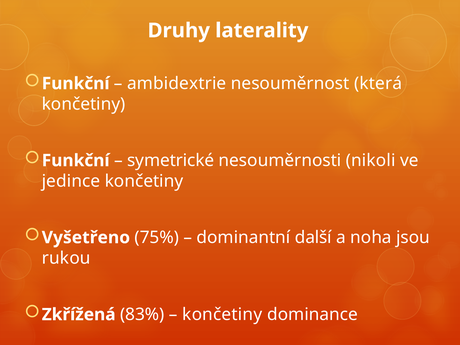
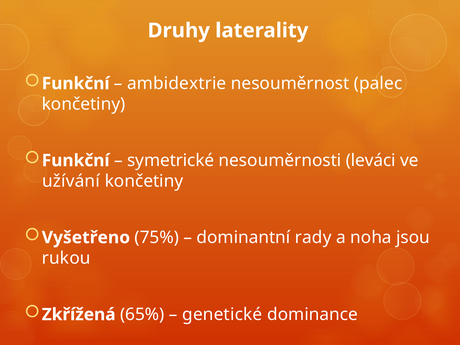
která: která -> palec (378, 84)
nikoli: nikoli -> leváci (371, 161)
jedince: jedince -> užívání (71, 181)
další: další -> rady (313, 238)
83%: 83% -> 65% (142, 315)
končetiny: končetiny -> genetické (222, 315)
